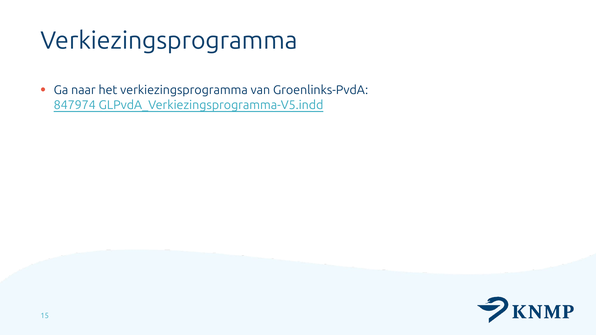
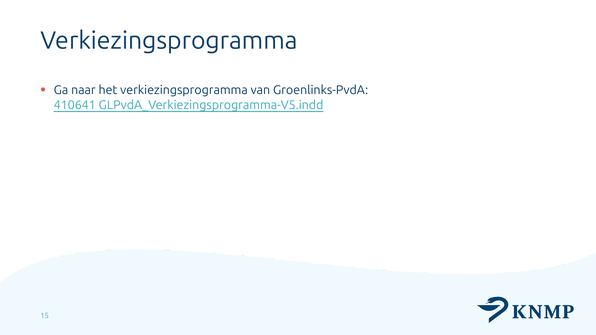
847974: 847974 -> 410641 (75, 105)
